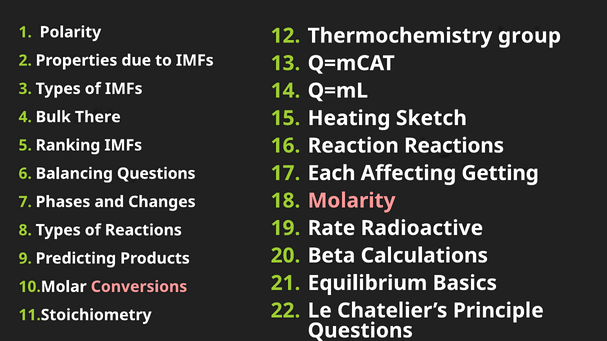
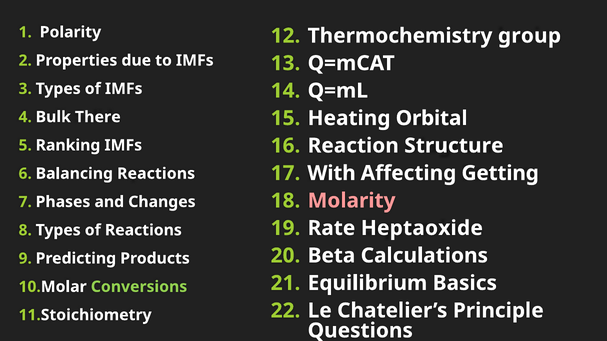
Sketch: Sketch -> Orbital (432, 118)
Reaction Reactions: Reactions -> Structure (454, 146)
Each: Each -> With (332, 173)
Questions: Questions -> Reactions (156, 174)
Radioactive: Radioactive -> Heptaoxide (422, 228)
Conversions colour: pink -> light green (139, 287)
